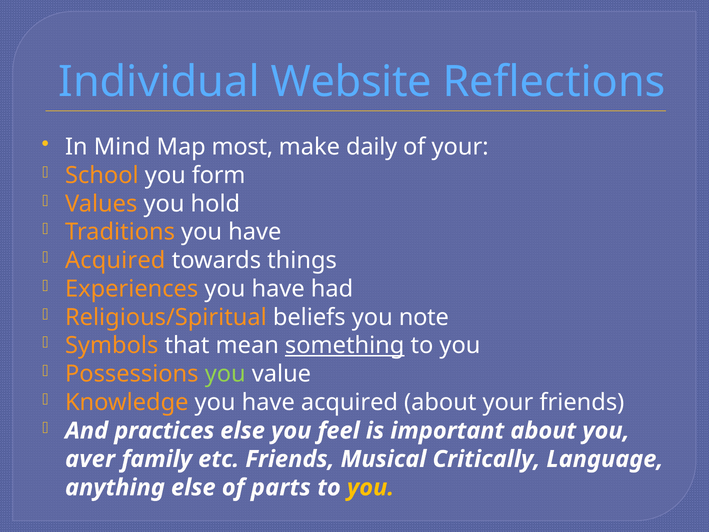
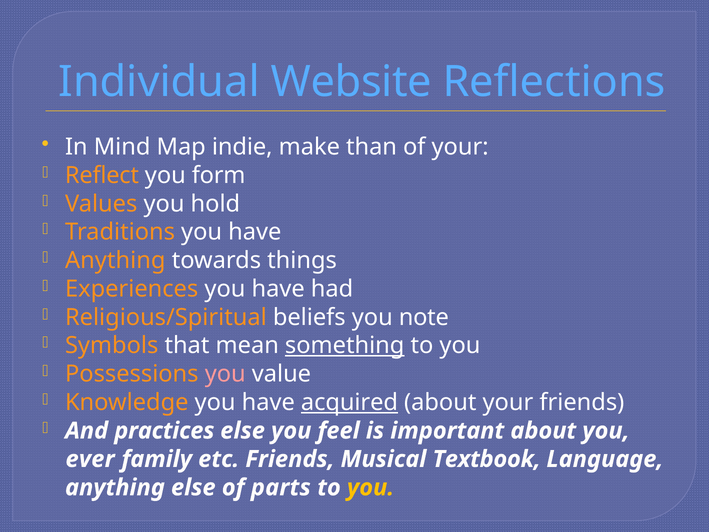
most: most -> indie (242, 147)
daily: daily -> than (372, 147)
School: School -> Reflect (102, 175)
Acquired: Acquired -> Anything (115, 260)
you colour: light green -> pink (225, 374)
acquired underline: none -> present (349, 402)
aver: aver -> ever (90, 459)
Critically: Critically -> Textbook (487, 459)
